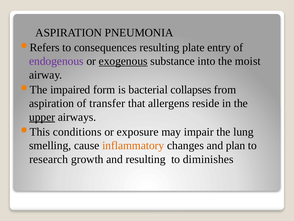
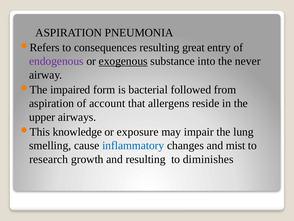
plate: plate -> great (193, 47)
moist: moist -> never (248, 61)
collapses: collapses -> followed (191, 89)
transfer: transfer -> account (107, 103)
upper underline: present -> none (42, 117)
conditions: conditions -> knowledge (77, 132)
inflammatory colour: orange -> blue (133, 145)
plan: plan -> mist (236, 145)
